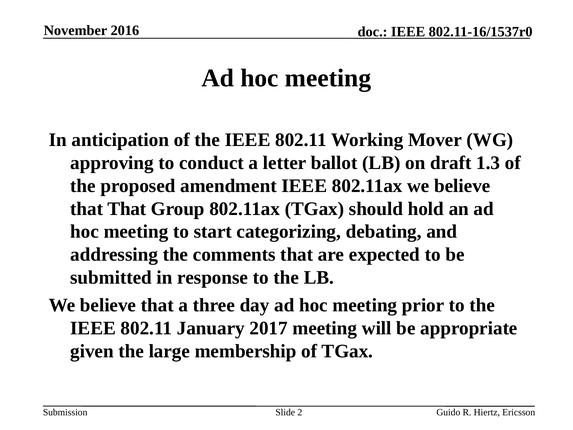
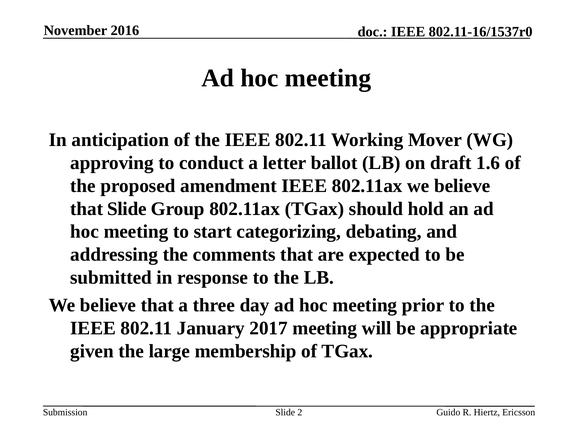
1.3: 1.3 -> 1.6 (488, 163)
that That: That -> Slide (127, 209)
